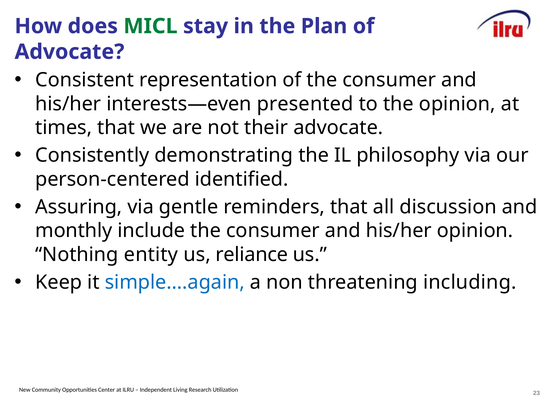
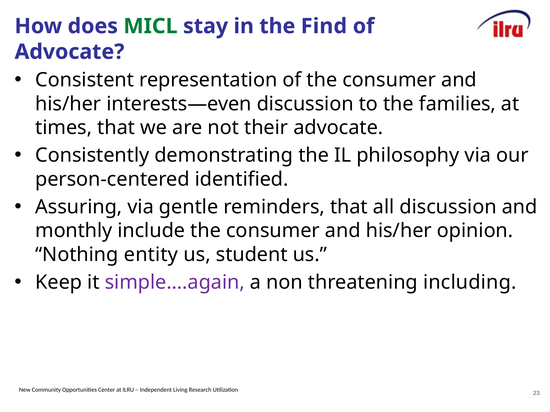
Plan: Plan -> Find (324, 26)
interests—even presented: presented -> discussion (305, 104)
the opinion: opinion -> families (457, 104)
reliance: reliance -> student (252, 255)
simple….again colour: blue -> purple (175, 283)
